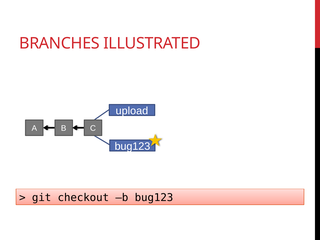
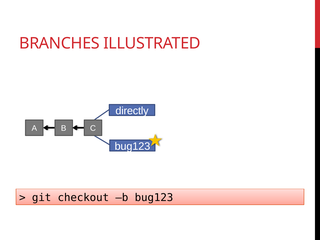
upload: upload -> directly (132, 111)
